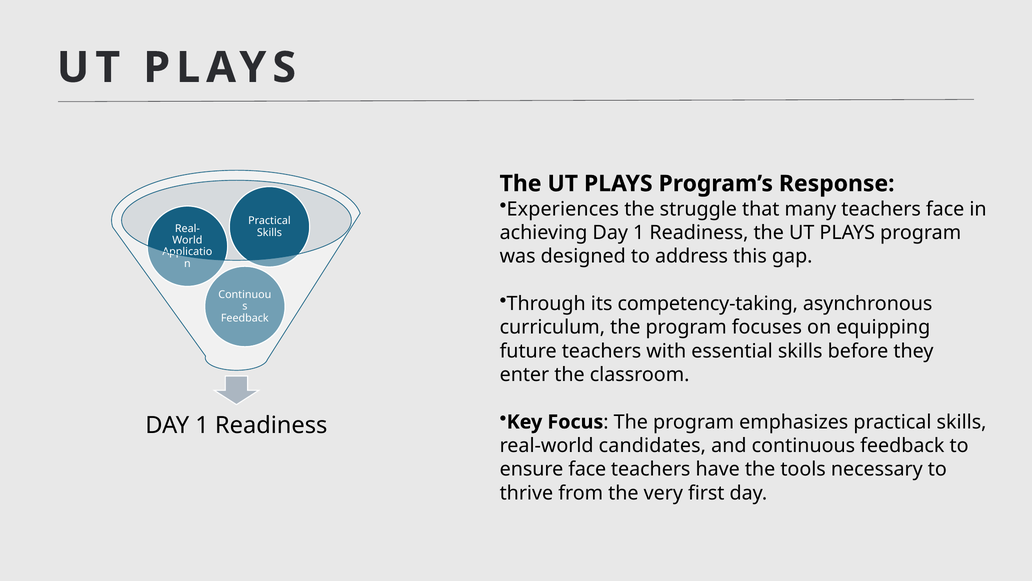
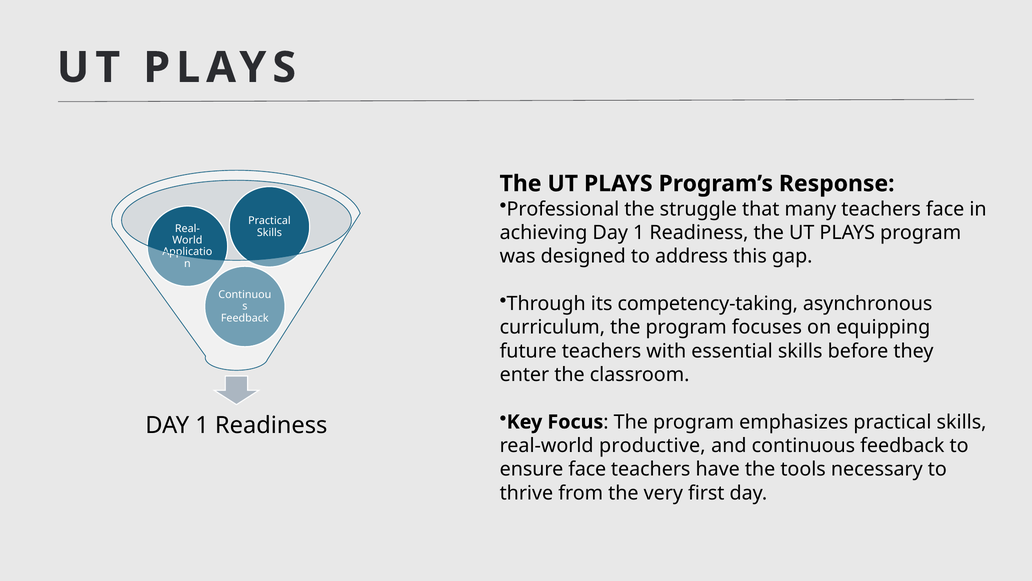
Experiences: Experiences -> Professional (563, 209)
candidates: candidates -> productive (652, 445)
